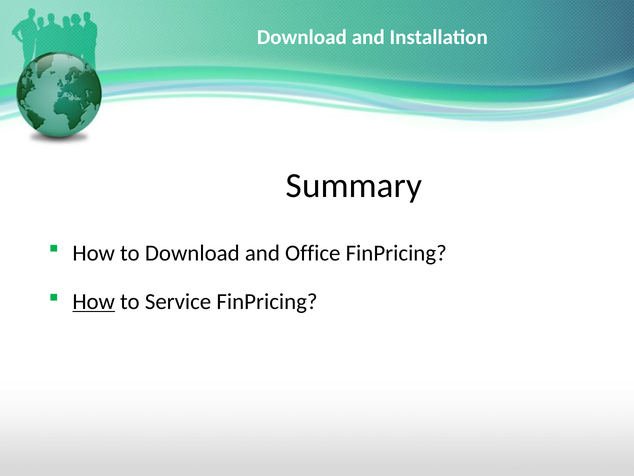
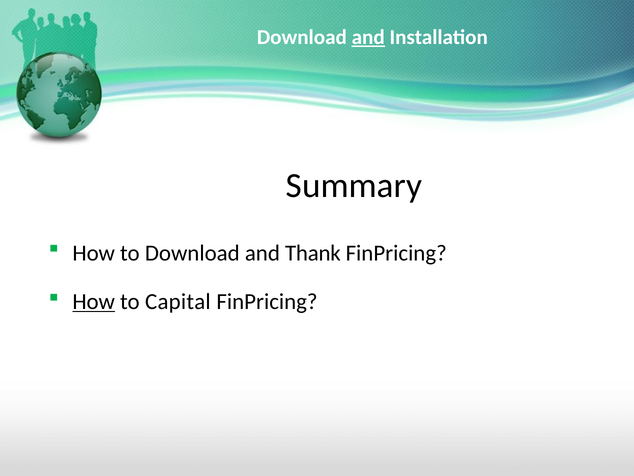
and underline: none -> present (368, 37)
Office: Office -> Thank (313, 253)
Service: Service -> Capital (178, 301)
